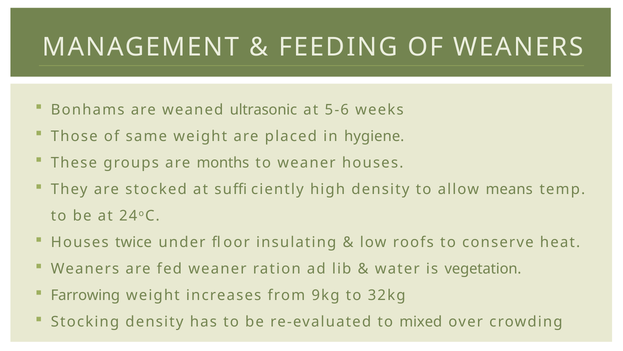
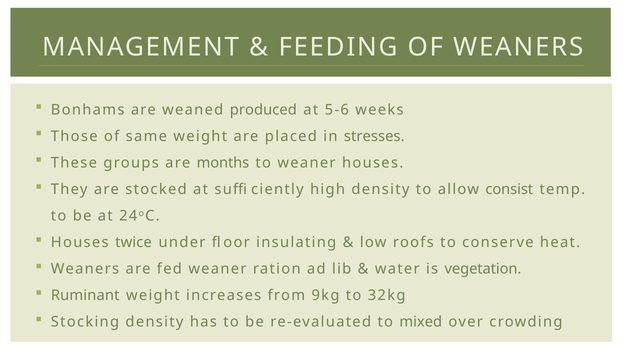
ultrasonic: ultrasonic -> produced (263, 110)
hygiene: hygiene -> stresses (374, 136)
means: means -> consist (509, 189)
Farrowing: Farrowing -> Ruminant (85, 295)
